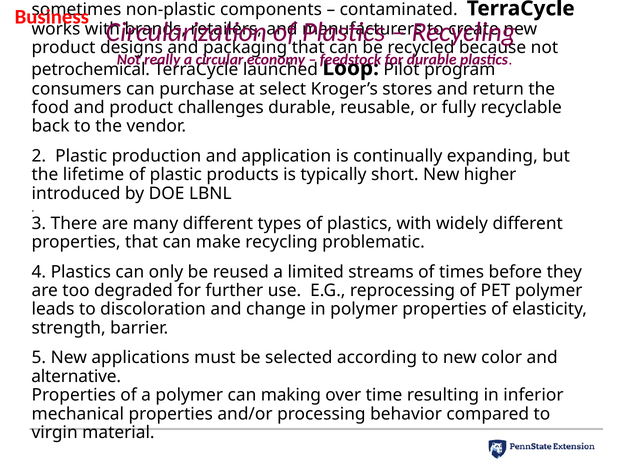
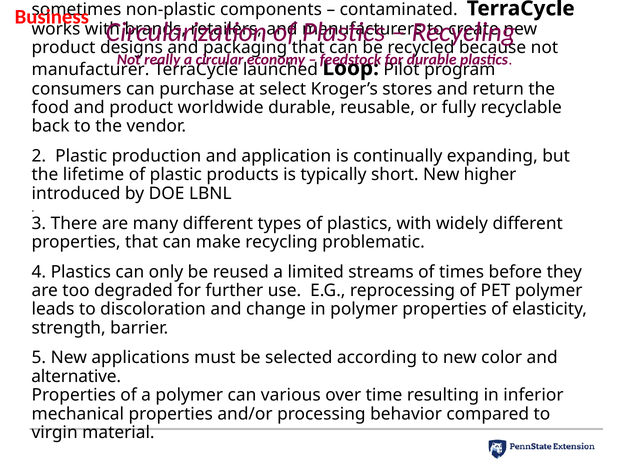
petrochemical: petrochemical -> manufacturer (91, 69)
challenges: challenges -> worldwide (221, 108)
making: making -> various (291, 395)
